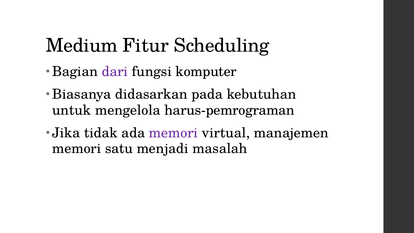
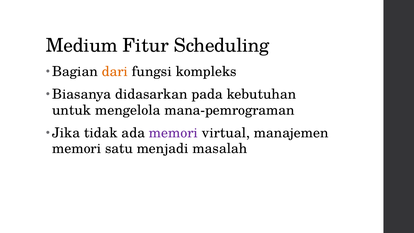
dari colour: purple -> orange (115, 72)
komputer: komputer -> kompleks (206, 72)
harus-pemrograman: harus-pemrograman -> mana-pemrograman (230, 110)
